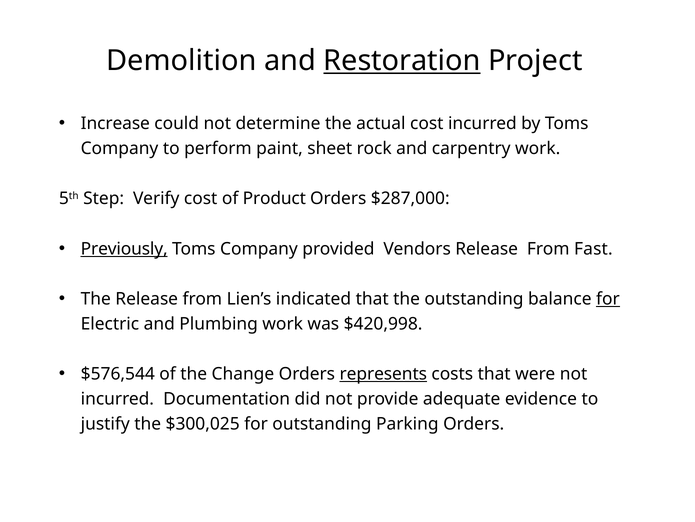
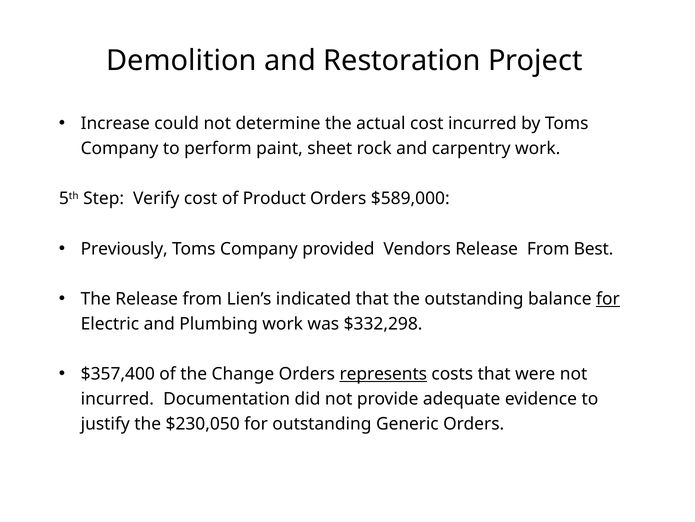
Restoration underline: present -> none (402, 61)
$287,000: $287,000 -> $589,000 (410, 198)
Previously underline: present -> none (124, 248)
Fast: Fast -> Best (594, 248)
$420,998: $420,998 -> $332,298 (383, 323)
$576,544: $576,544 -> $357,400 (118, 374)
$300,025: $300,025 -> $230,050 (203, 424)
Parking: Parking -> Generic (407, 424)
